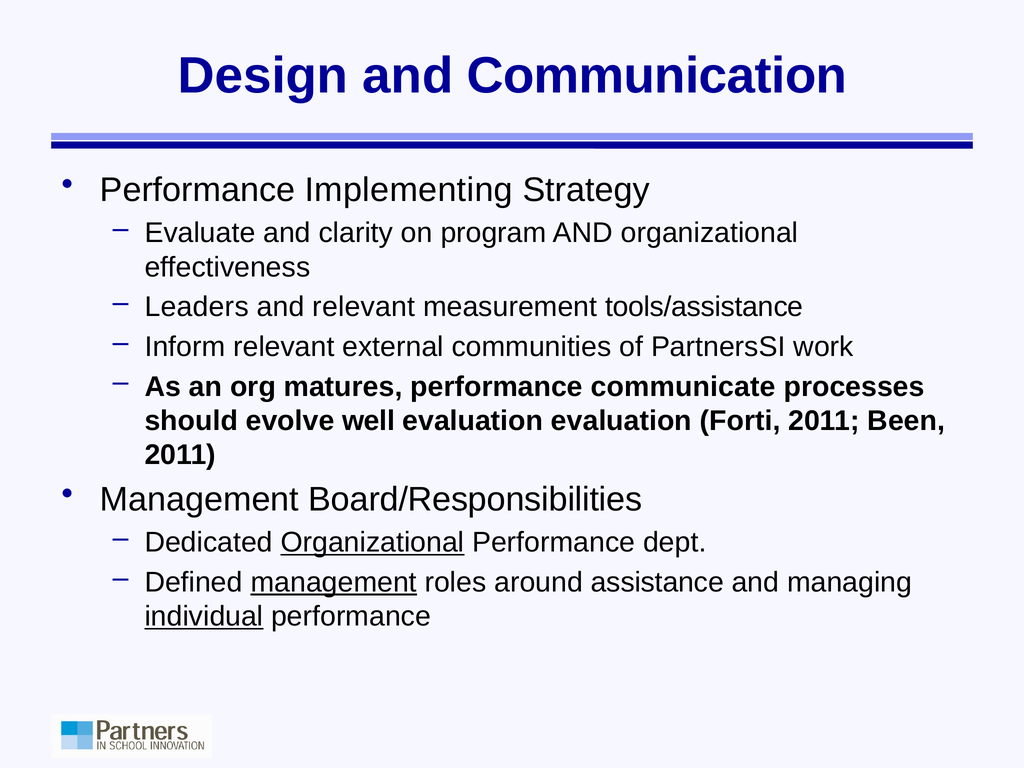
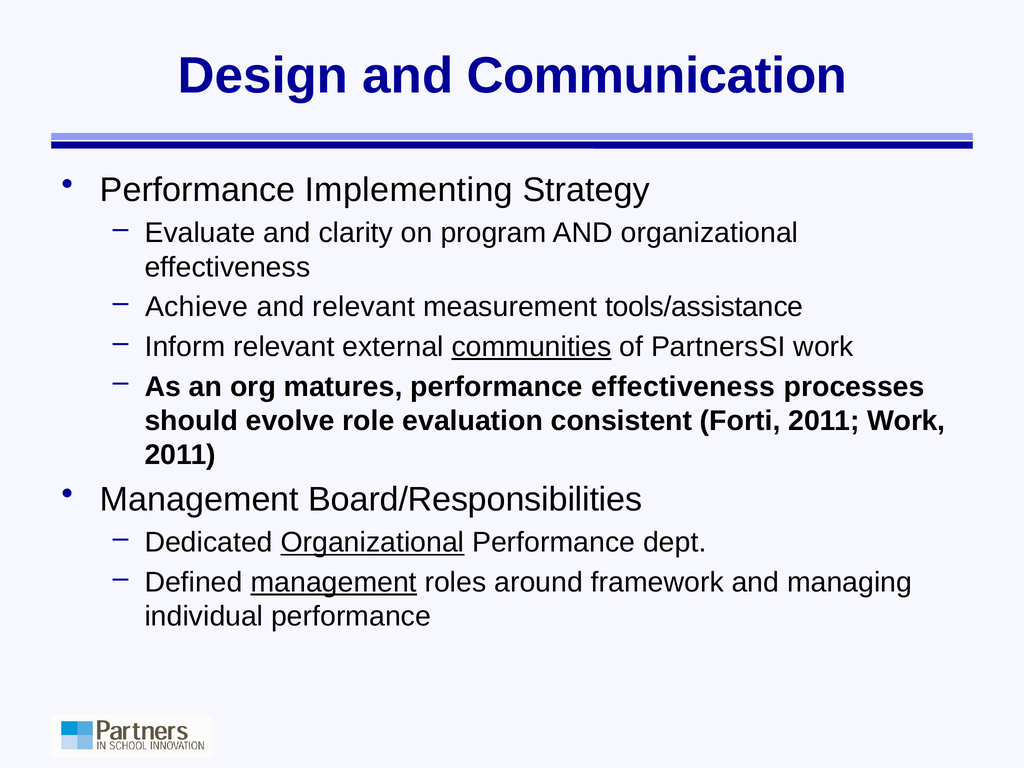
Leaders: Leaders -> Achieve (197, 307)
communities underline: none -> present (531, 347)
performance communicate: communicate -> effectiveness (683, 387)
well: well -> role (368, 421)
evaluation evaluation: evaluation -> consistent (621, 421)
2011 Been: Been -> Work (906, 421)
assistance: assistance -> framework (657, 582)
individual underline: present -> none (204, 616)
